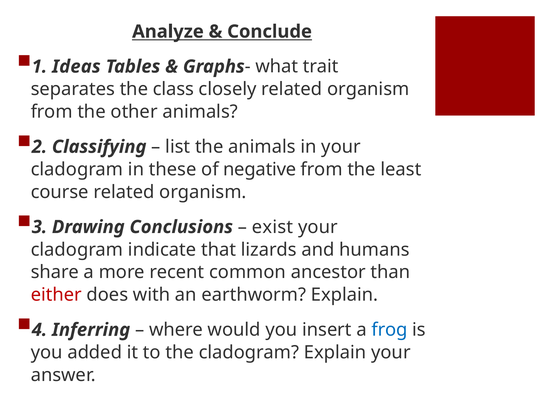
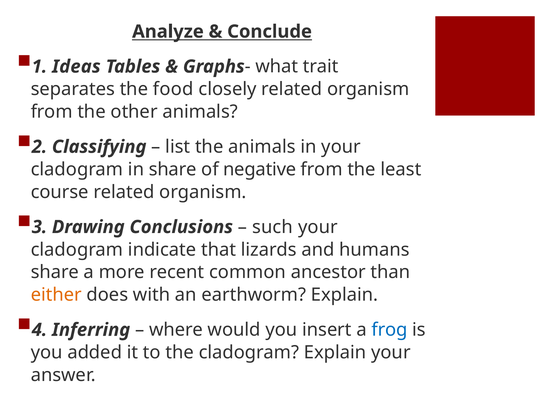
class: class -> food (173, 89)
in these: these -> share (173, 169)
exist: exist -> such (272, 227)
either colour: red -> orange (56, 295)
